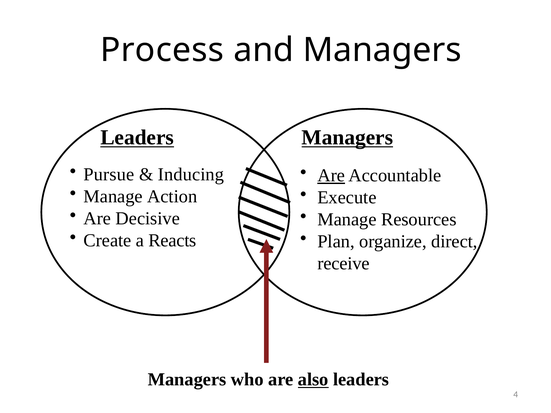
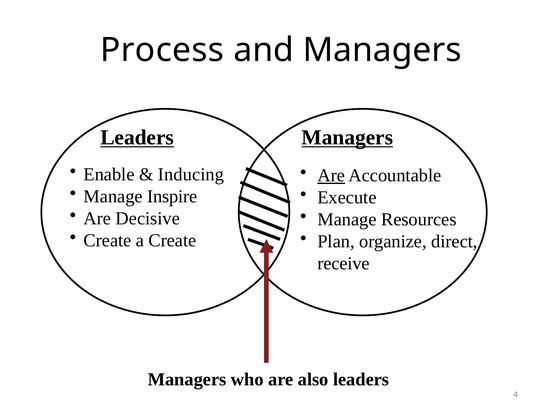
Pursue: Pursue -> Enable (109, 174)
Action: Action -> Inspire (172, 196)
a Reacts: Reacts -> Create (172, 241)
also underline: present -> none (313, 380)
